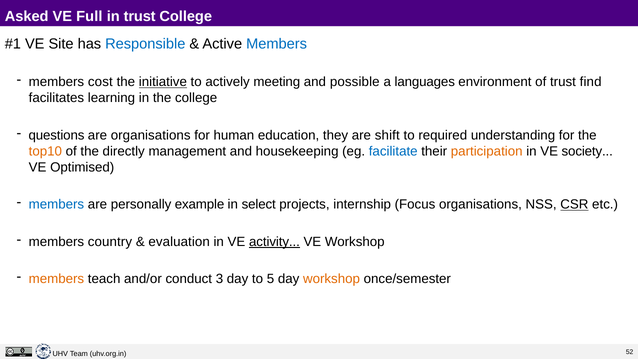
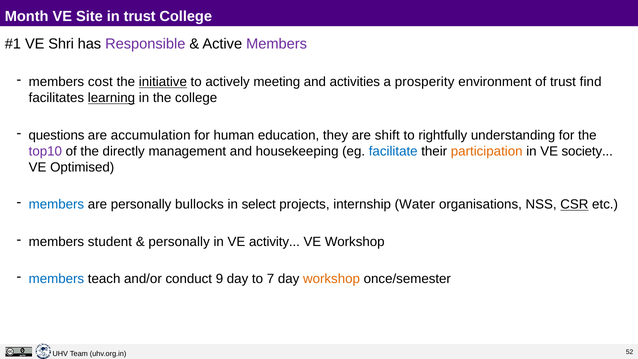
Asked: Asked -> Month (27, 16)
Full: Full -> Site (89, 16)
Site: Site -> Shri (61, 44)
Responsible colour: blue -> purple (145, 44)
Members colour: blue -> purple (277, 44)
possible: possible -> activities (355, 82)
languages: languages -> prosperity (425, 82)
learning underline: none -> present (111, 98)
are organisations: organisations -> accumulation (151, 135)
required: required -> rightfully (443, 135)
top10 colour: orange -> purple (45, 151)
example: example -> bullocks (199, 204)
Focus: Focus -> Water (415, 204)
country: country -> student (110, 242)
evaluation: evaluation -> personally (179, 242)
activity underline: present -> none (274, 242)
members colour: orange -> blue (56, 279)
3: 3 -> 9 (219, 279)
5: 5 -> 7 (270, 279)
